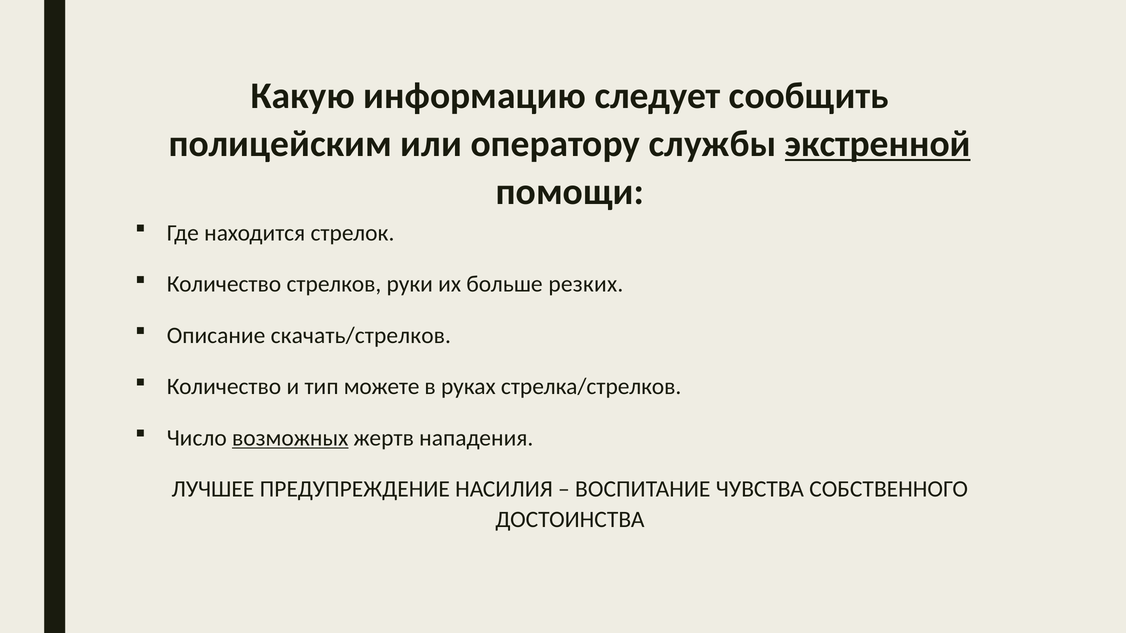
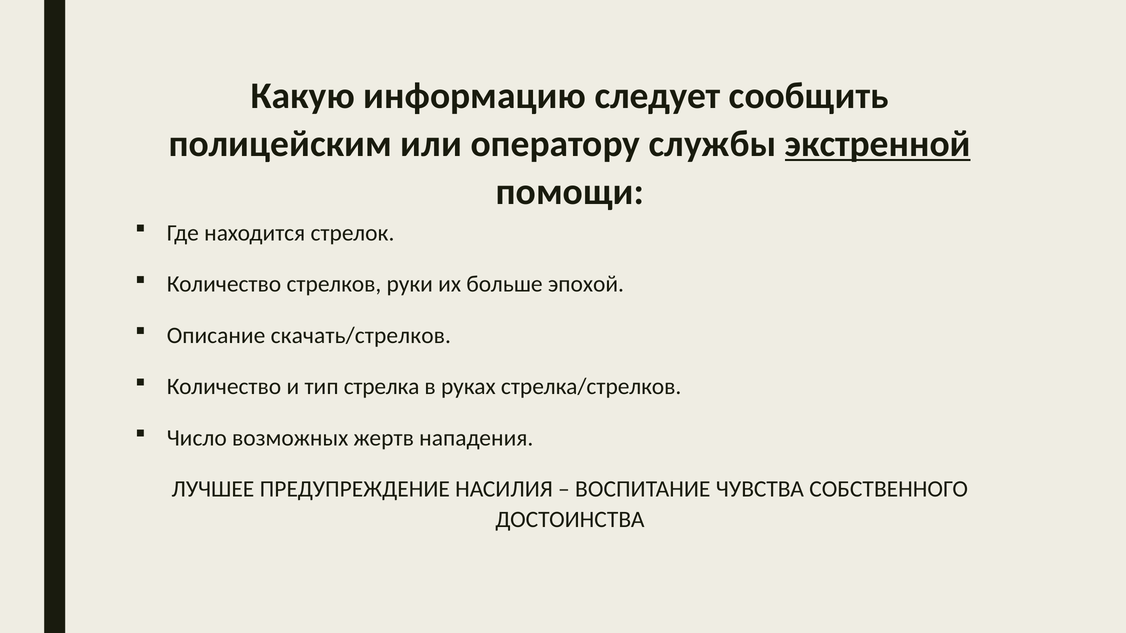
резких: резких -> эпохой (586, 284)
можете: можете -> стрелка (382, 387)
возможных underline: present -> none (290, 438)
